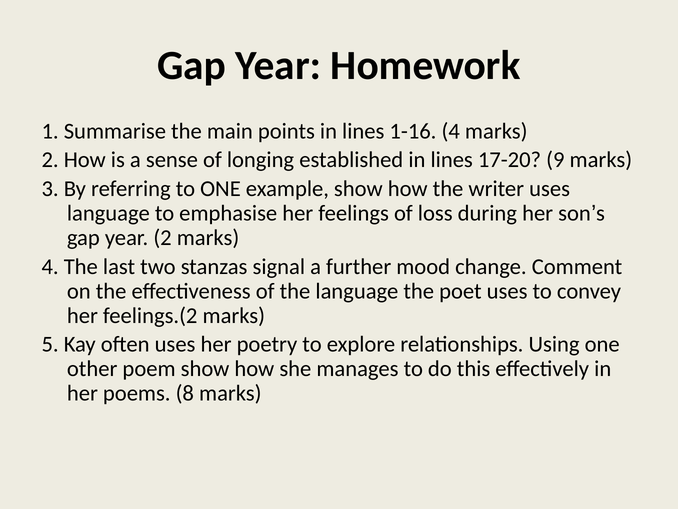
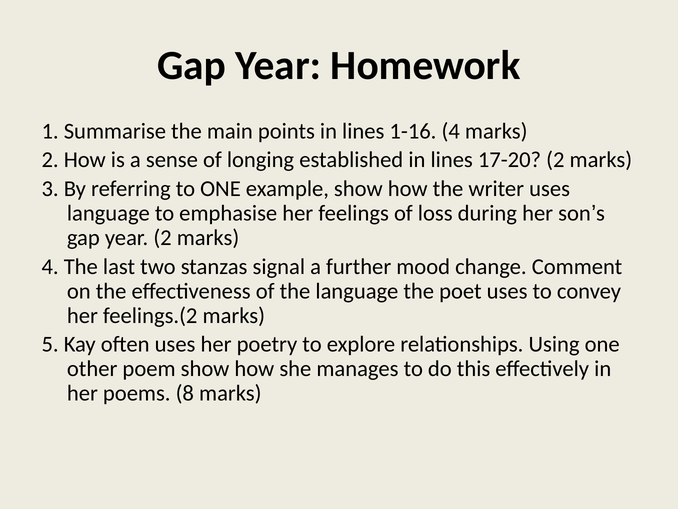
17-20 9: 9 -> 2 (555, 160)
